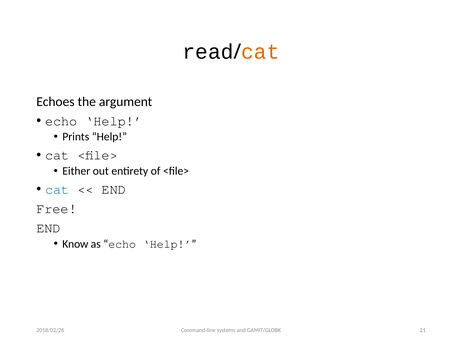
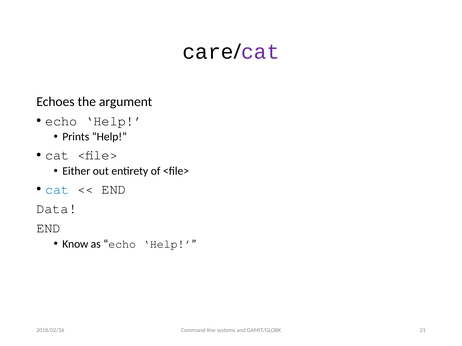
read: read -> care (208, 52)
cat colour: orange -> purple (260, 52)
Free: Free -> Data (57, 209)
